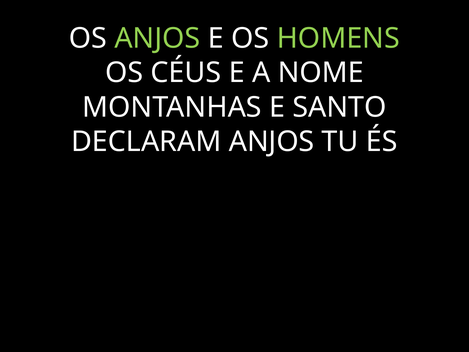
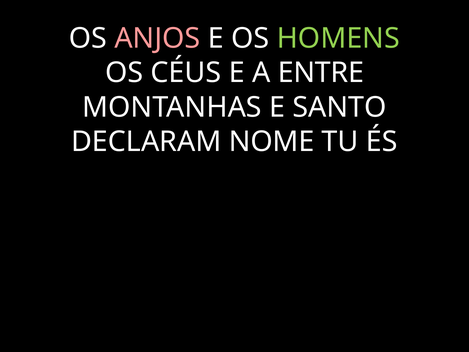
ANJOS colour: light green -> pink (157, 38)
NOME: NOME -> ENTRE (321, 73)
DECLARAM ANJOS: ANJOS -> NOME (272, 142)
